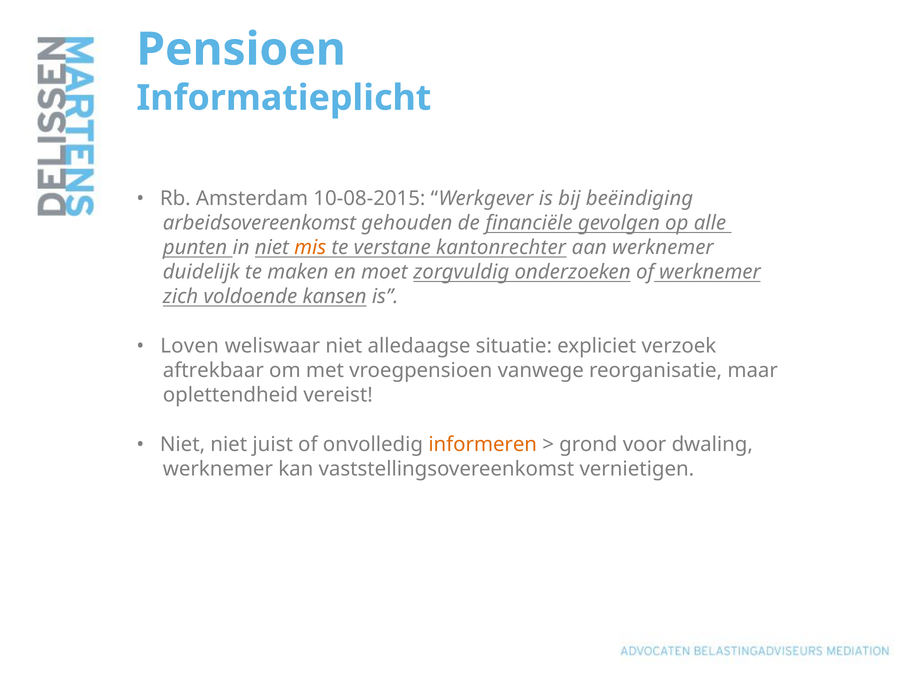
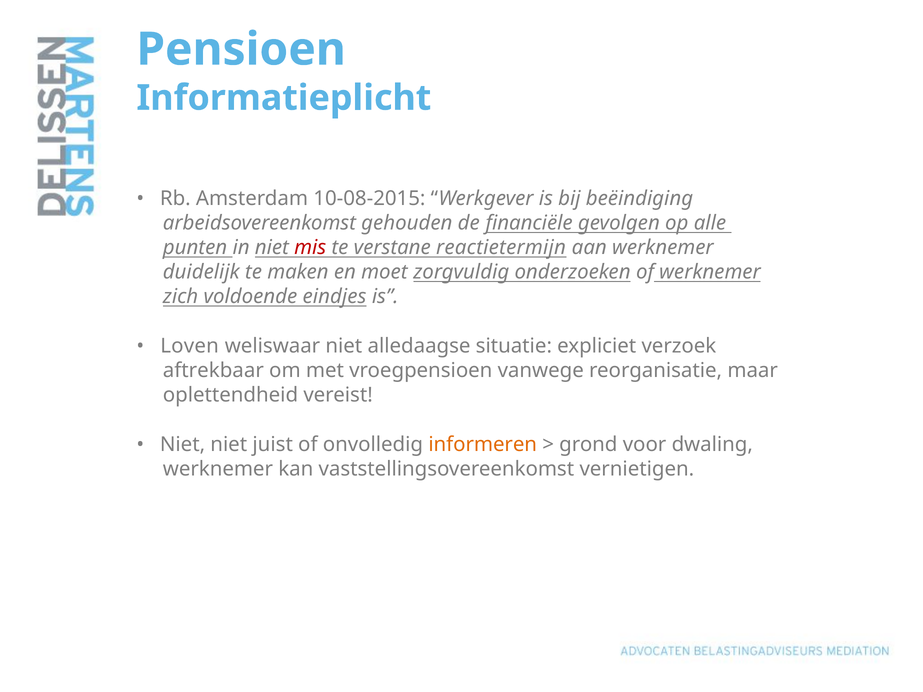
mis colour: orange -> red (310, 248)
kantonrechter: kantonrechter -> reactietermijn (501, 248)
kansen: kansen -> eindjes (334, 297)
